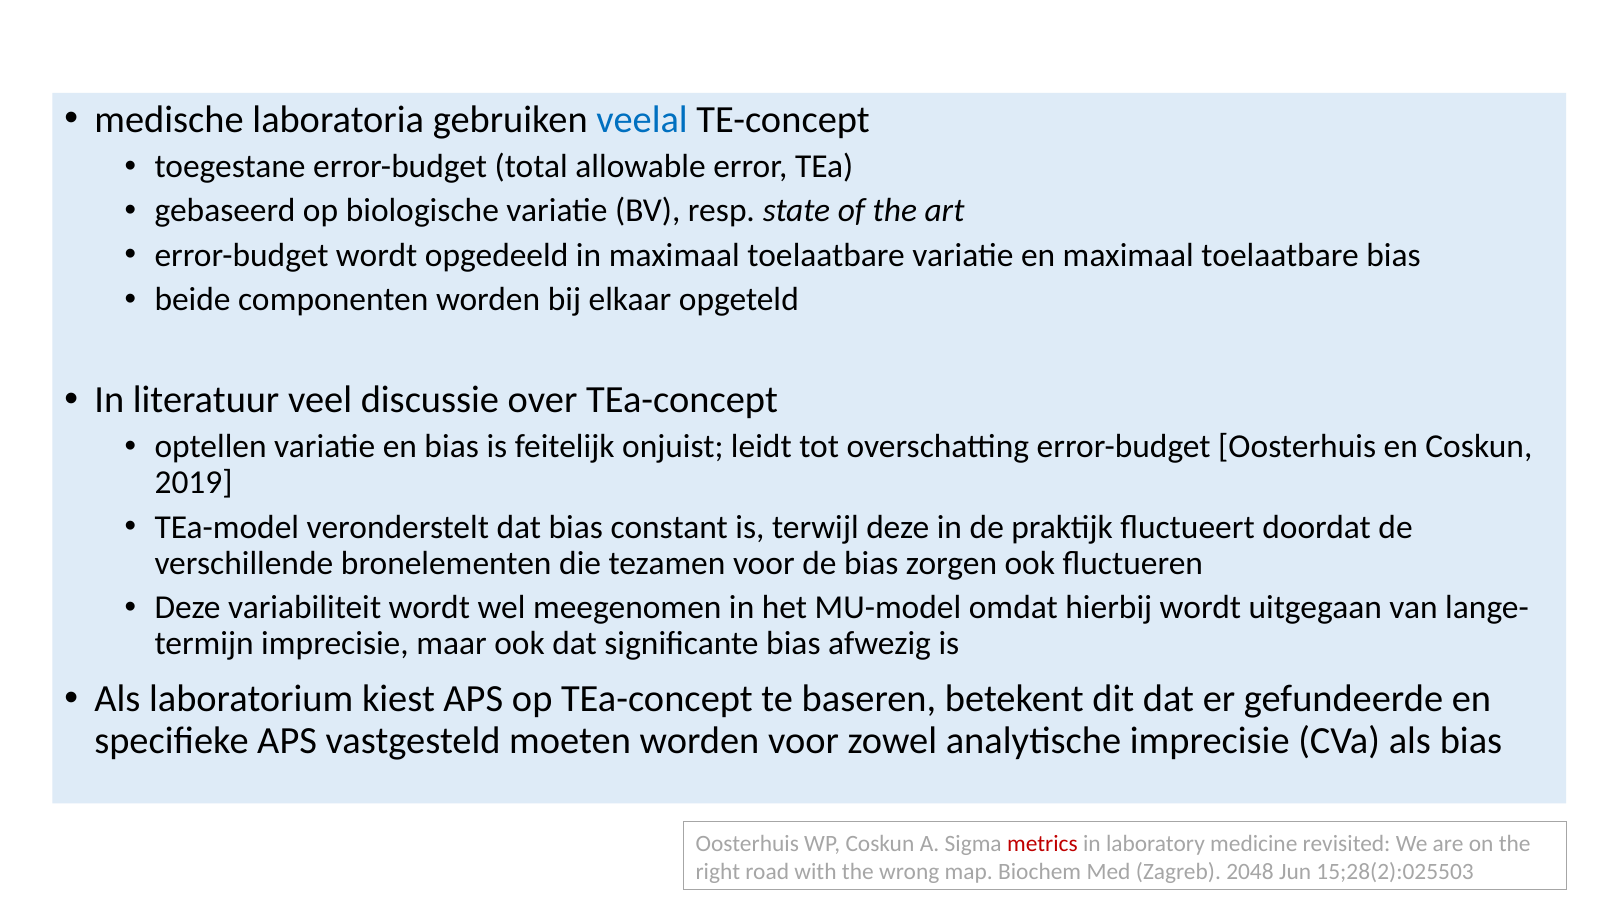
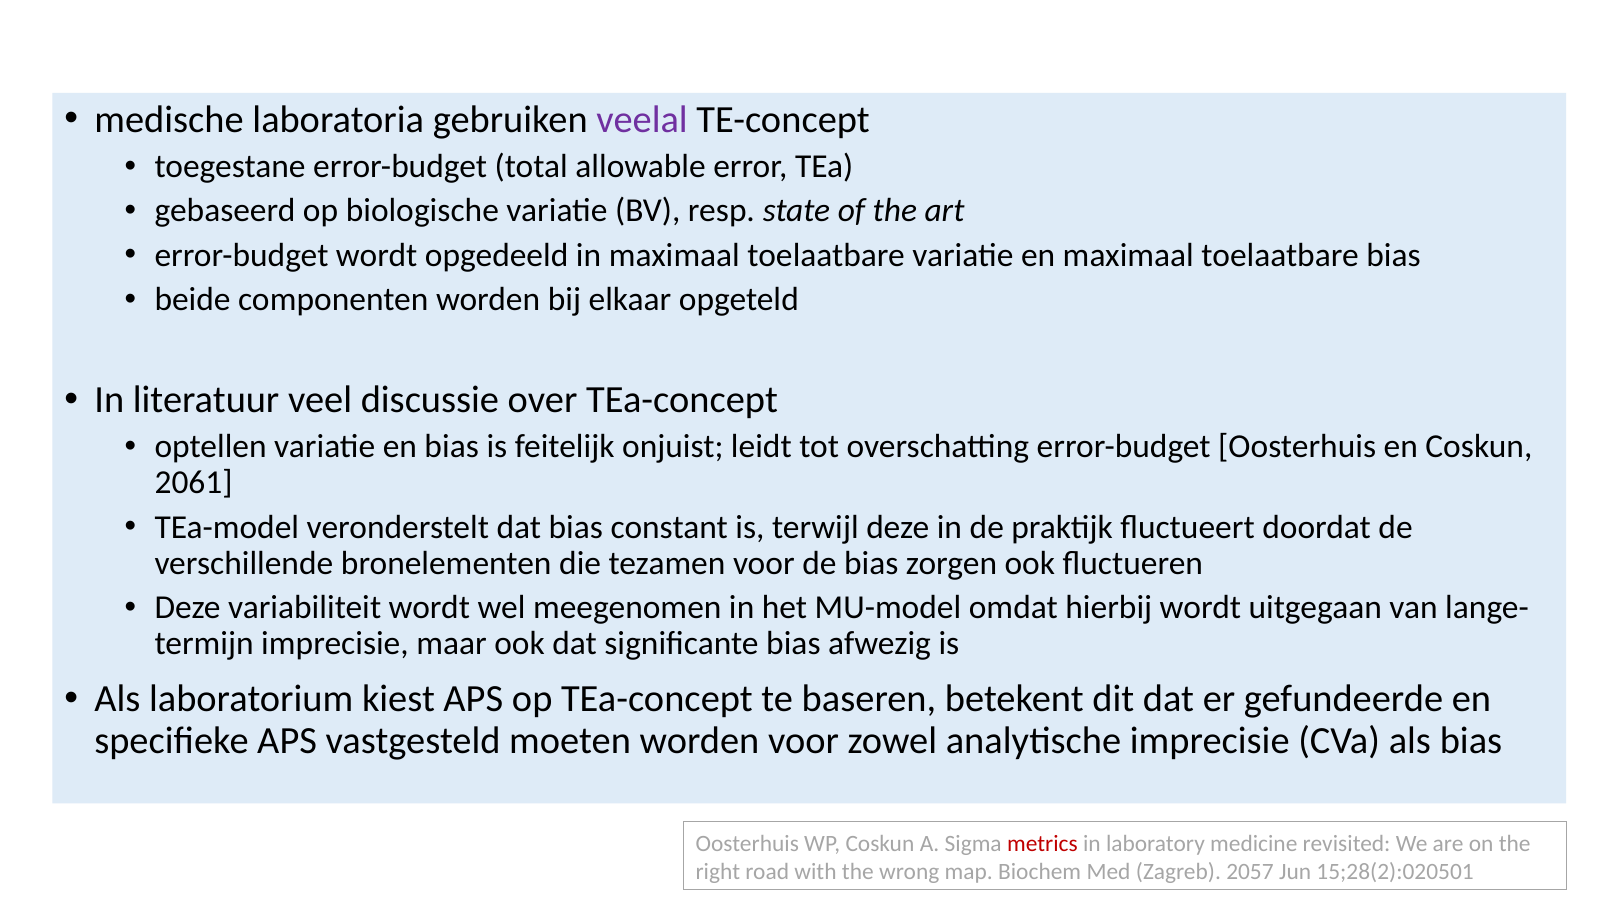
veelal colour: blue -> purple (642, 119)
2019: 2019 -> 2061 (194, 483)
2048: 2048 -> 2057 (1250, 872)
15;28(2):025503: 15;28(2):025503 -> 15;28(2):020501 (1395, 872)
